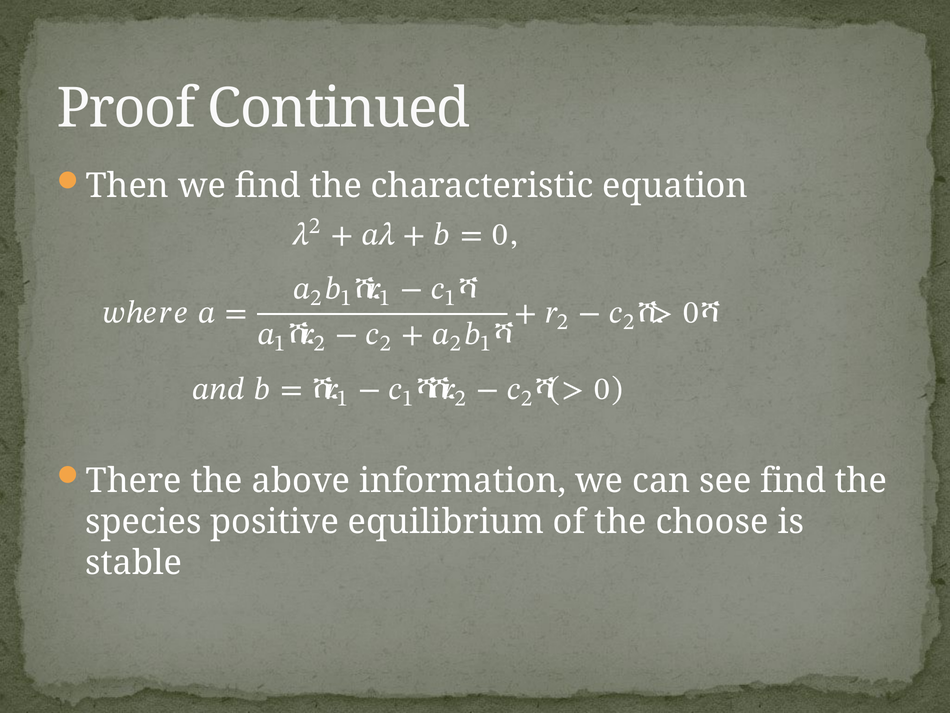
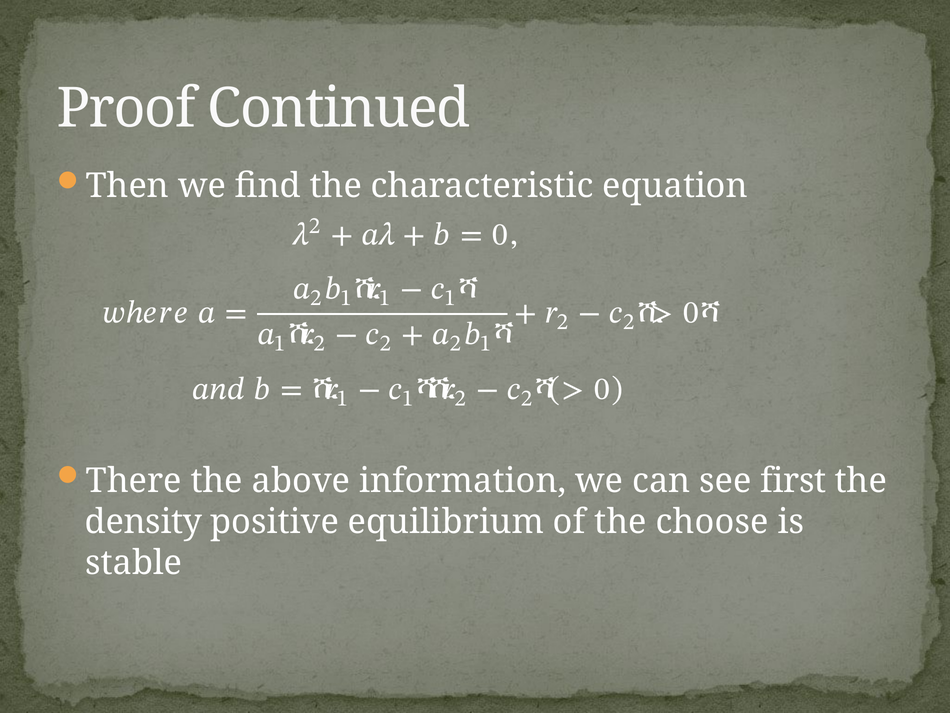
see find: find -> first (793, 480)
species: species -> density (144, 522)
